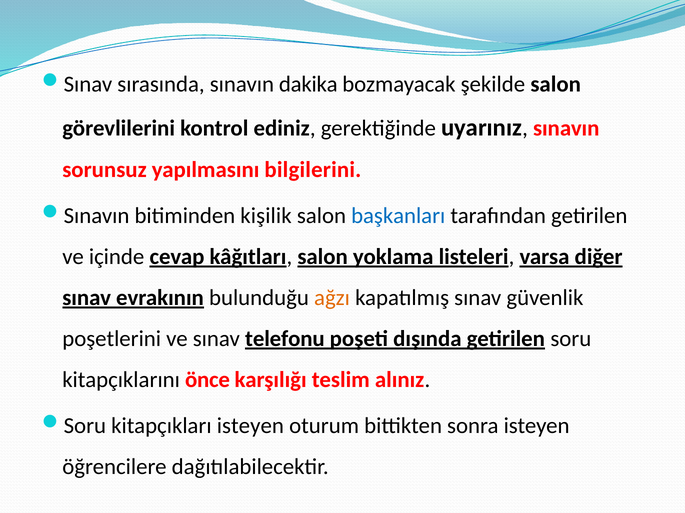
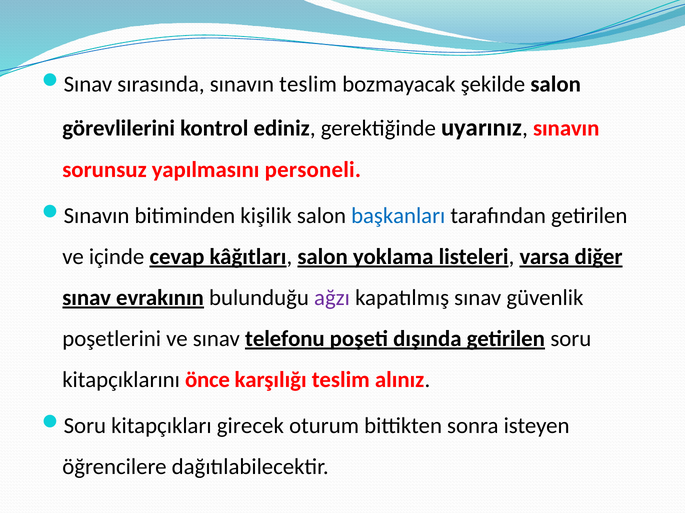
sınavın dakika: dakika -> teslim (308, 84)
bilgilerini: bilgilerini -> personeli (313, 170)
ağzı colour: orange -> purple (332, 298)
kitapçıkları isteyen: isteyen -> girecek (250, 426)
